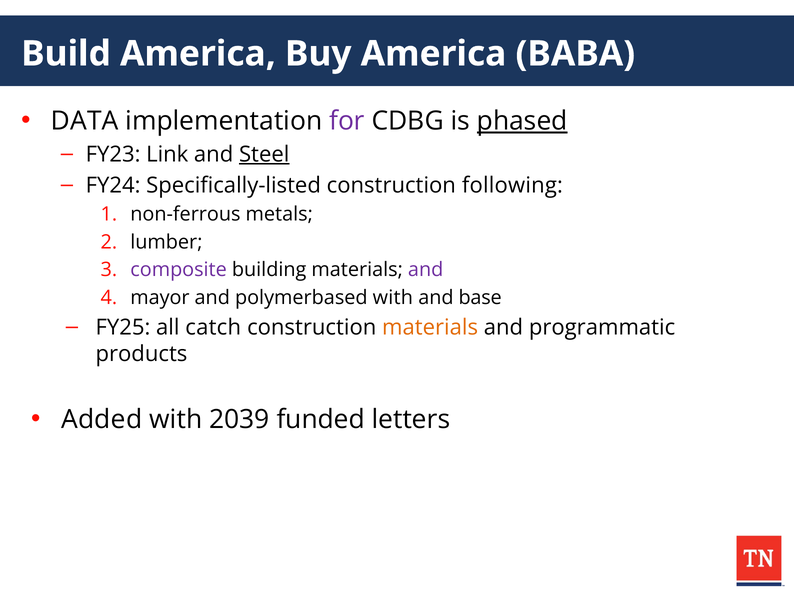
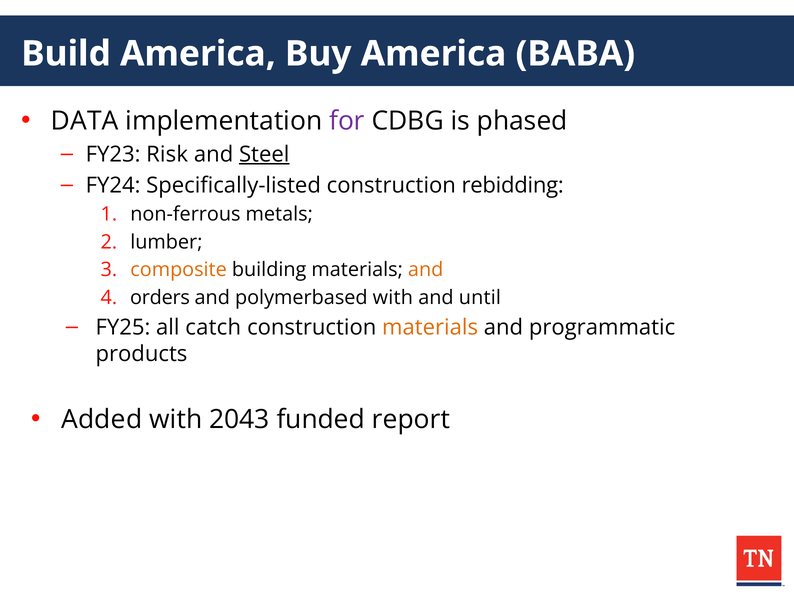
phased underline: present -> none (522, 121)
Link: Link -> Risk (167, 154)
following: following -> rebidding (513, 185)
composite colour: purple -> orange (179, 270)
and colour: purple -> orange (426, 270)
mayor: mayor -> orders (160, 297)
base: base -> until (480, 297)
2039: 2039 -> 2043 (239, 419)
letters: letters -> report (411, 419)
